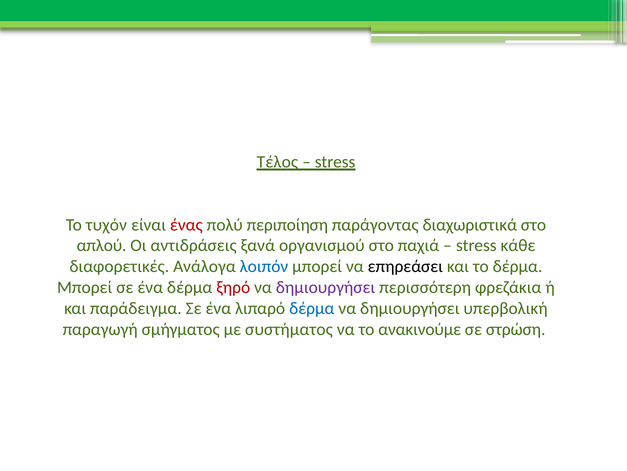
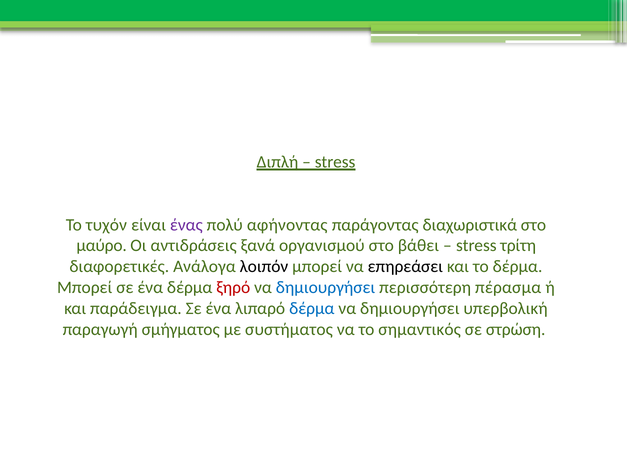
Tέλος: Tέλος -> Διπλή (278, 162)
ένας colour: red -> purple (186, 224)
περιποίηση: περιποίηση -> αφήνοντας (287, 224)
απλού: απλού -> μαύρο (102, 245)
παχιά: παχιά -> βάθει (418, 245)
κάθε: κάθε -> τρίτη (518, 245)
λοιπόν colour: blue -> black (264, 266)
δημιουργήσει colour: purple -> blue (326, 287)
φρεζάκια: φρεζάκια -> πέρασμα (508, 287)
ανακινούμε: ανακινούμε -> σημαντικός (420, 329)
